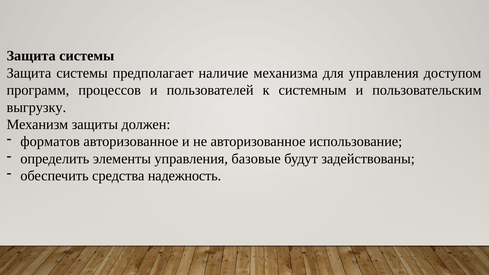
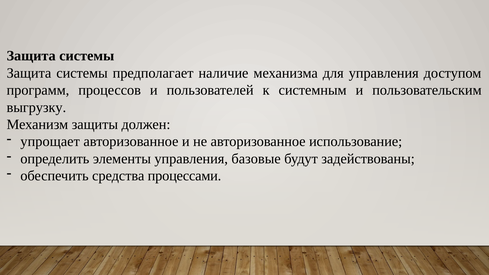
форматов: форматов -> упрощает (50, 142)
надежность: надежность -> процессами (184, 176)
